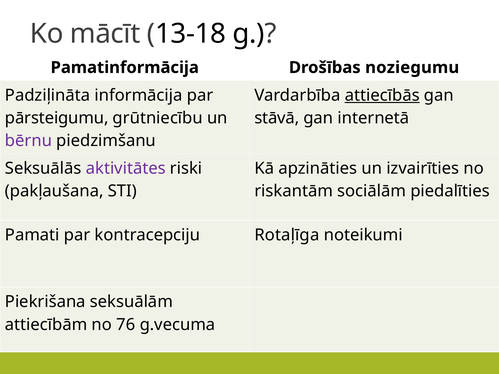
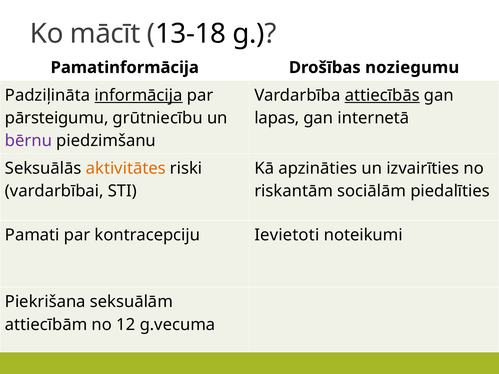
informācija underline: none -> present (139, 95)
stāvā: stāvā -> lapas (277, 118)
aktivitātes colour: purple -> orange (126, 168)
pakļaušana: pakļaušana -> vardarbībai (54, 191)
Rotaļīga: Rotaļīga -> Ievietoti (287, 235)
76: 76 -> 12 (126, 325)
